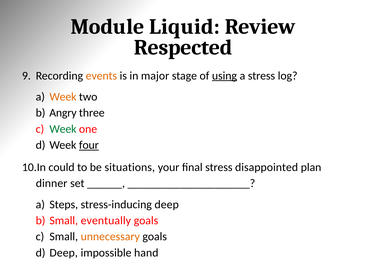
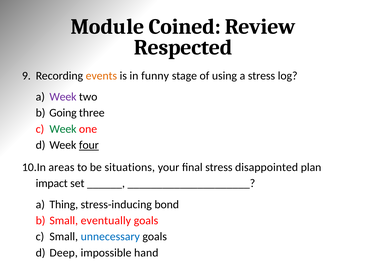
Liquid: Liquid -> Coined (185, 27)
major: major -> funny (155, 76)
using underline: present -> none (224, 76)
Week colour: orange -> purple (63, 97)
Angry: Angry -> Going (63, 113)
could: could -> areas (61, 168)
dinner: dinner -> impact (52, 184)
Steps: Steps -> Thing (64, 205)
stress-inducing deep: deep -> bond (167, 205)
unnecessary colour: orange -> blue (110, 237)
